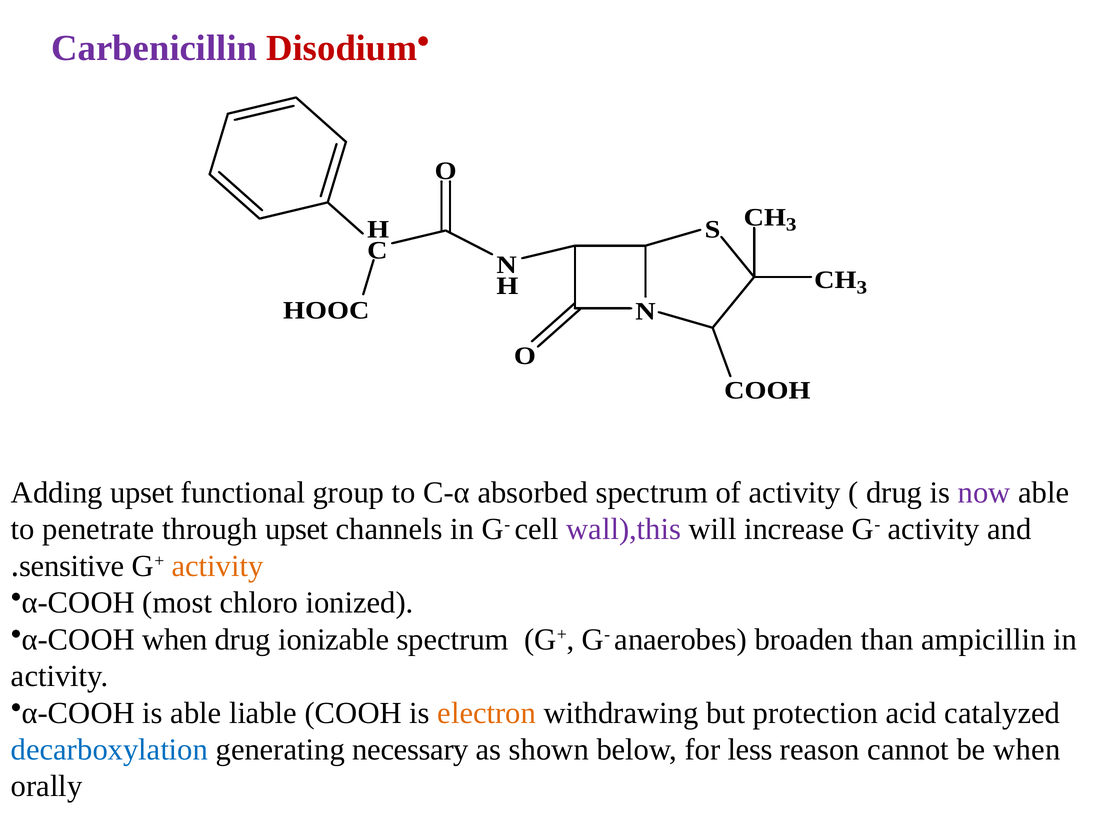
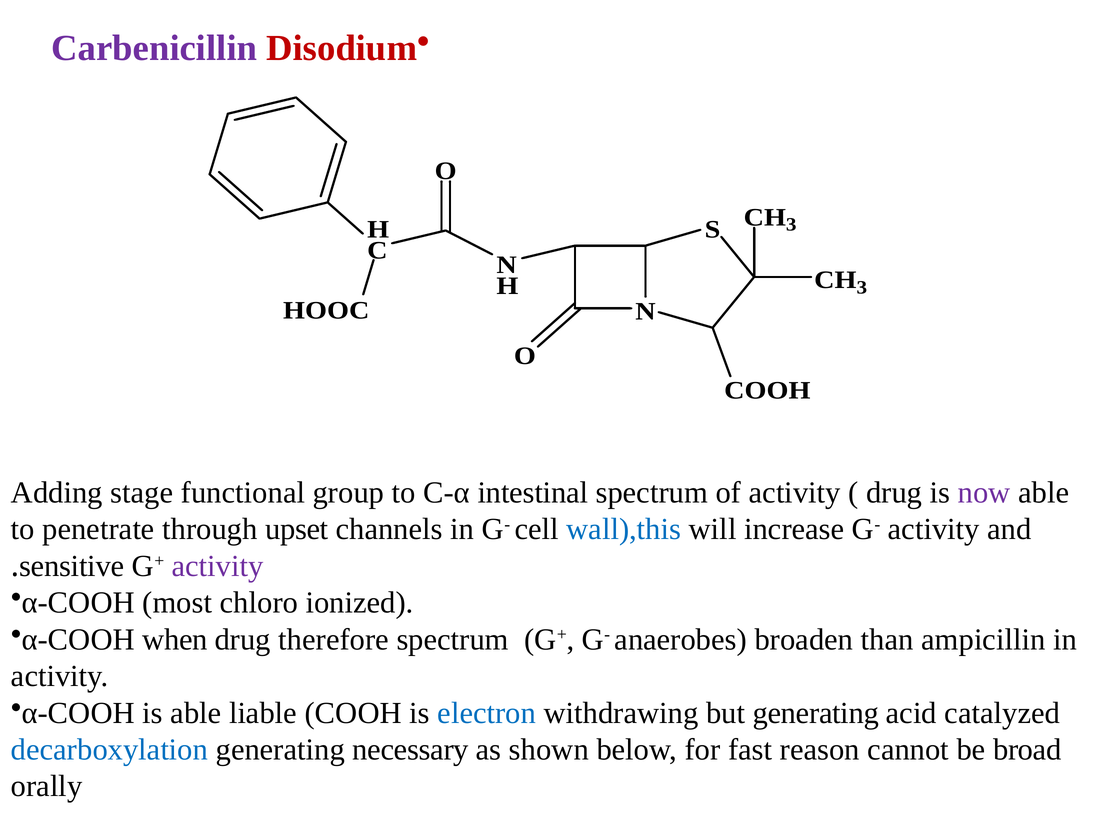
Adding upset: upset -> stage (142, 492)
absorbed: absorbed -> intestinal (533, 492)
wall),this colour: purple -> blue (624, 529)
activity colour: orange -> purple (218, 566)
ionizable: ionizable -> therefore (334, 639)
electron colour: orange -> blue (487, 713)
but protection: protection -> generating (816, 713)
less: less -> fast (750, 749)
be when: when -> broad (1027, 749)
